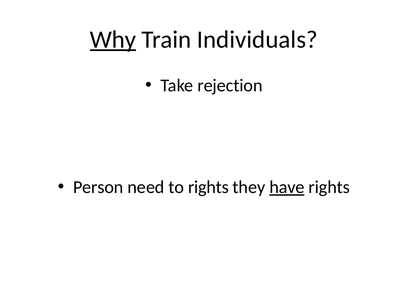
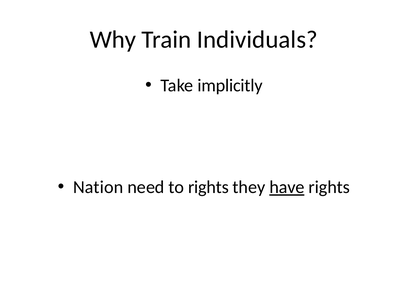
Why underline: present -> none (113, 39)
rejection: rejection -> implicitly (230, 86)
Person: Person -> Nation (98, 187)
